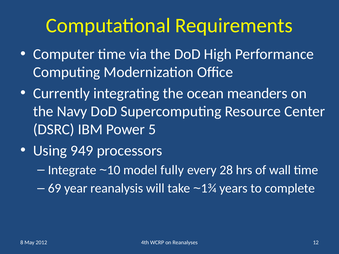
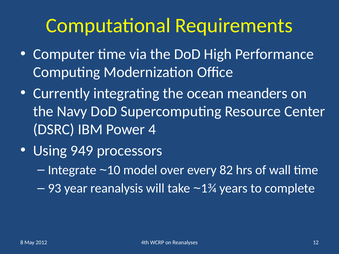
5: 5 -> 4 (152, 130)
fully: fully -> over (172, 170)
28: 28 -> 82 (226, 170)
69: 69 -> 93 (55, 189)
